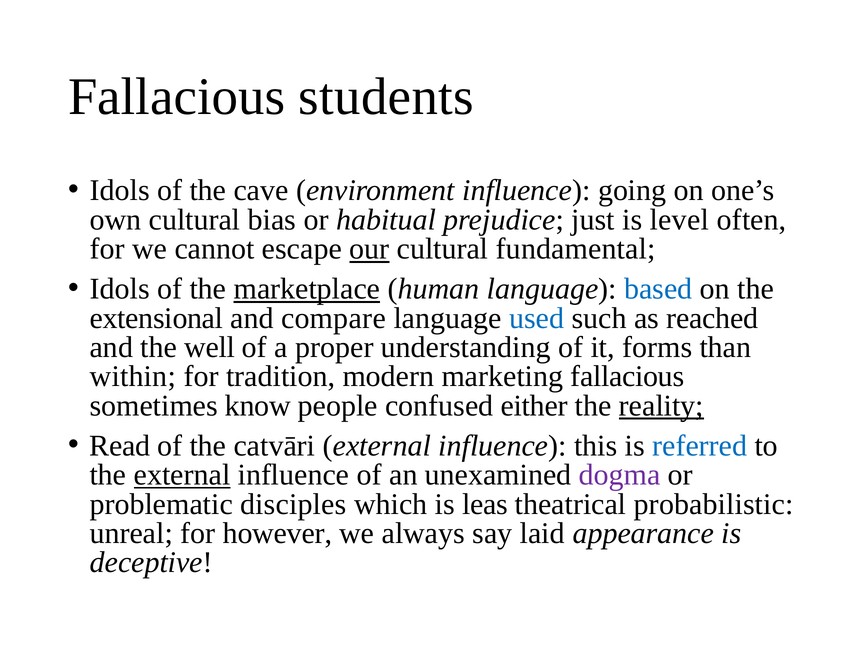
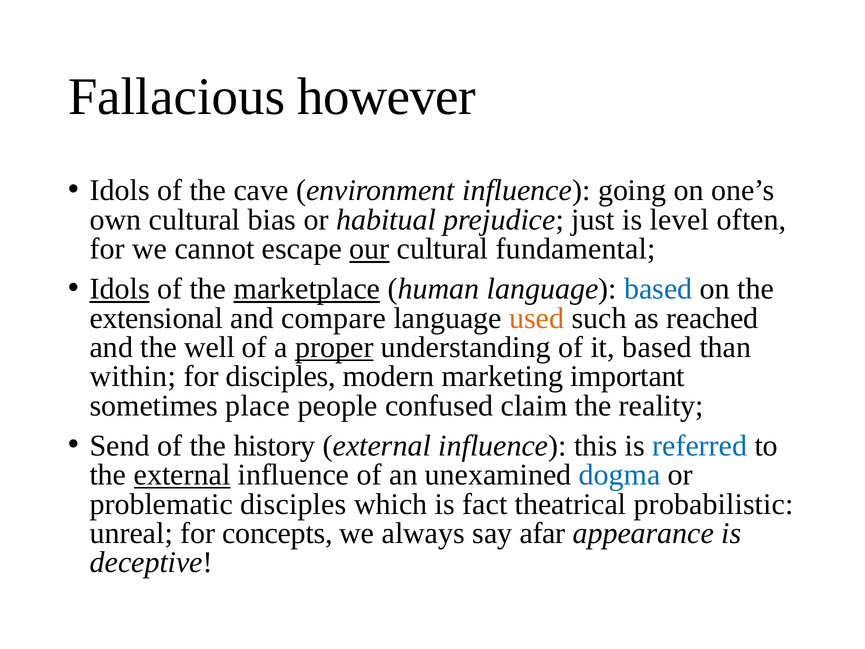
students: students -> however (387, 97)
Idols underline: none -> present (120, 289)
used colour: blue -> orange (537, 318)
proper underline: none -> present (334, 347)
it forms: forms -> based (657, 347)
for tradition: tradition -> disciples (281, 376)
marketing fallacious: fallacious -> important (627, 376)
know: know -> place (258, 406)
either: either -> claim (534, 406)
reality underline: present -> none (661, 406)
Read: Read -> Send (120, 446)
catvāri: catvāri -> history (275, 446)
dogma colour: purple -> blue (620, 475)
leas: leas -> fact (485, 504)
however: however -> concepts (277, 533)
laid: laid -> afar (542, 533)
